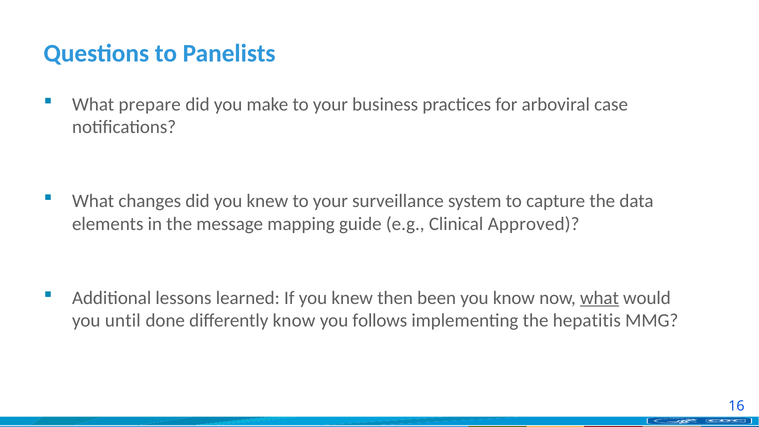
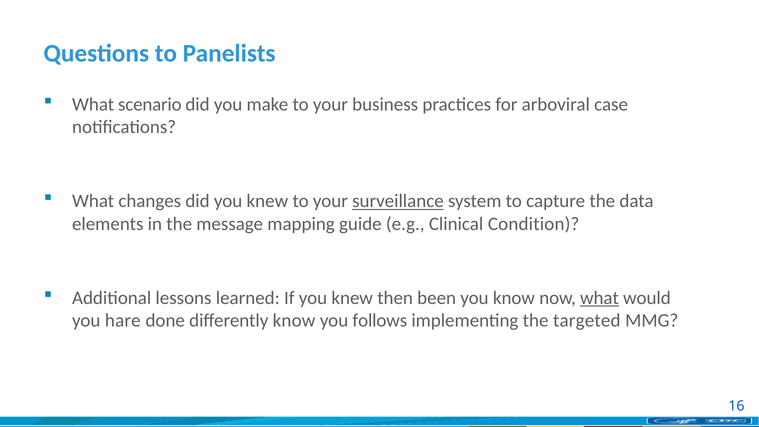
prepare: prepare -> scenario (150, 104)
surveillance underline: none -> present (398, 201)
Approved: Approved -> Condition (534, 224)
until: until -> hare (123, 321)
hepatitis: hepatitis -> targeted (587, 321)
